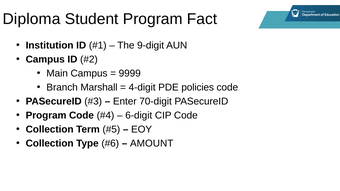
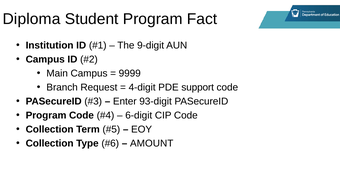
Marshall: Marshall -> Request (99, 88)
policies: policies -> support (198, 88)
70-digit: 70-digit -> 93-digit (156, 102)
